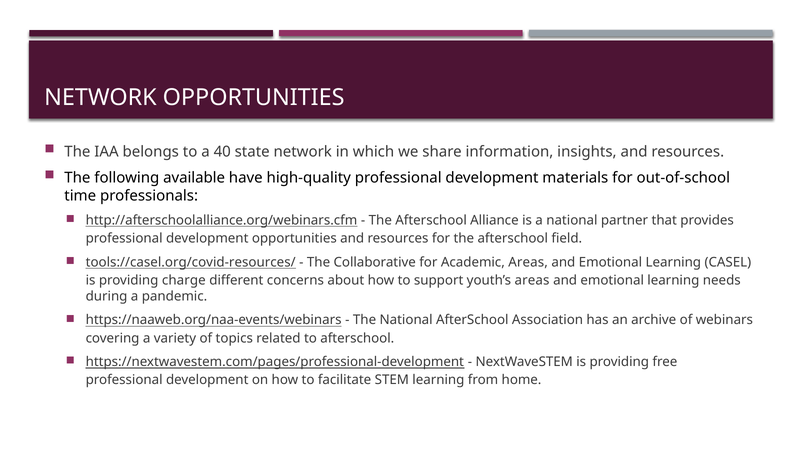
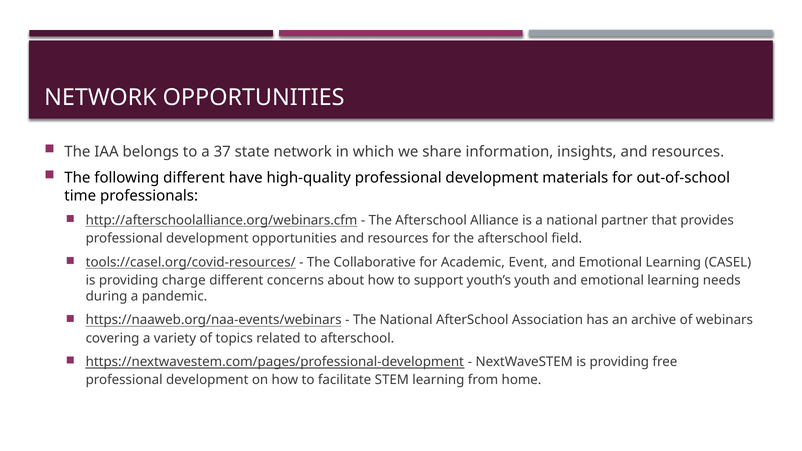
40: 40 -> 37 (222, 152)
following available: available -> different (194, 178)
Academic Areas: Areas -> Event (528, 262)
youth’s areas: areas -> youth (532, 280)
